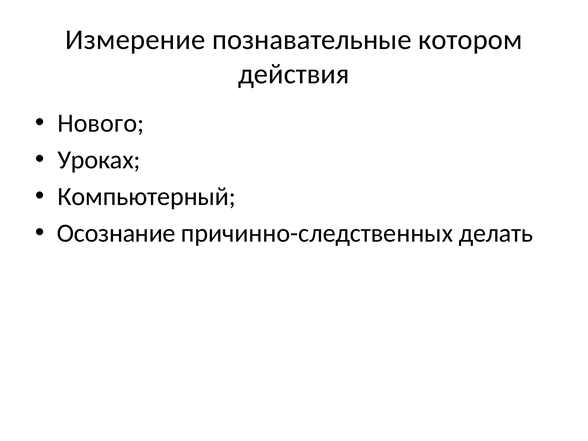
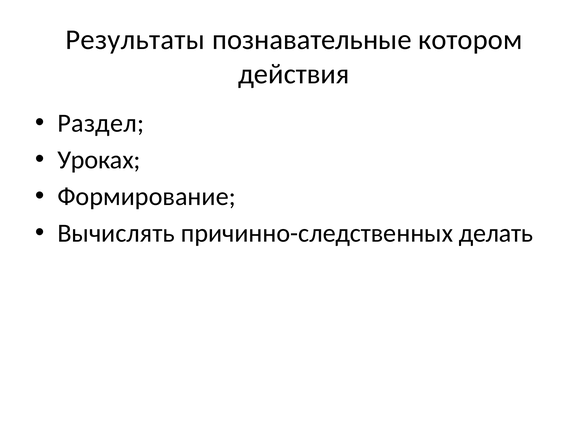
Измерение: Измерение -> Результаты (135, 40)
Нового: Нового -> Раздел (101, 123)
Компьютерный: Компьютерный -> Формирование (147, 197)
Осознание: Осознание -> Вычислять (116, 233)
